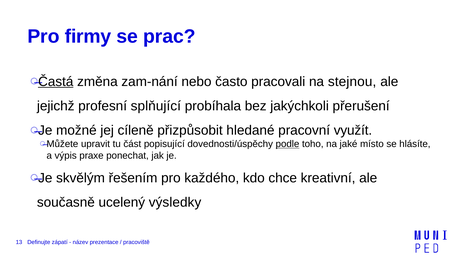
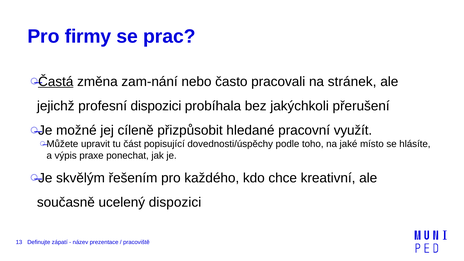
stejnou: stejnou -> stránek (352, 82)
profesní splňující: splňující -> dispozici (156, 106)
podle underline: present -> none (287, 144)
ucelený výsledky: výsledky -> dispozici (175, 202)
